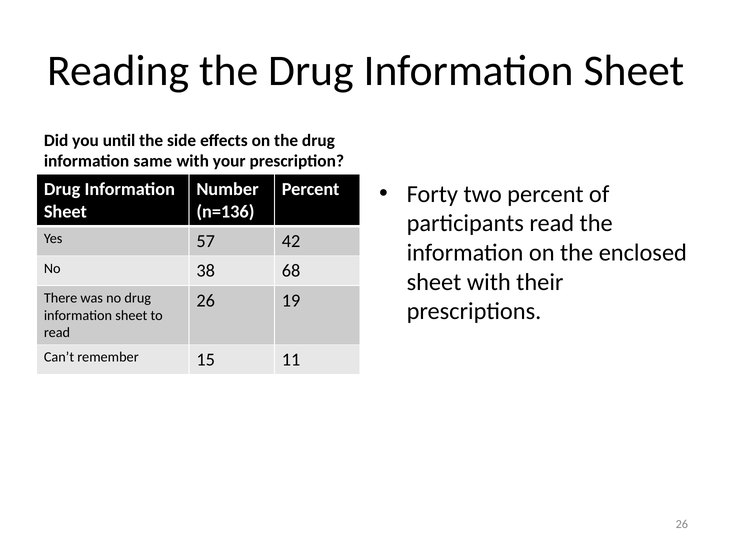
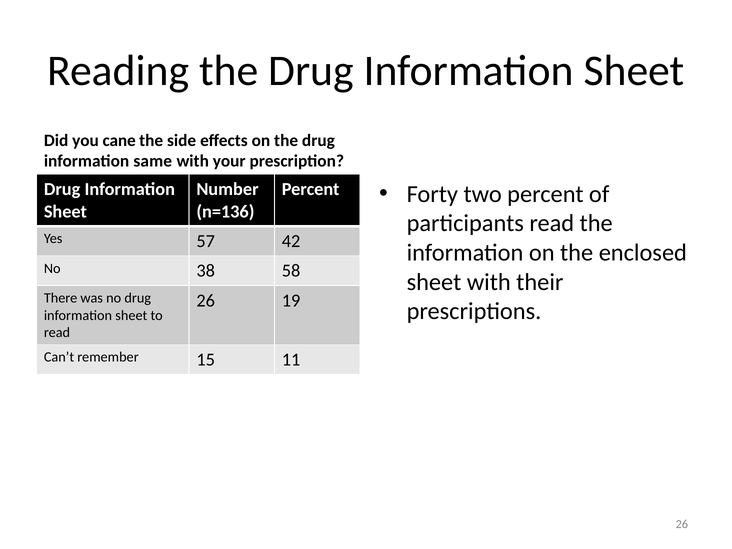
until: until -> cane (119, 140)
68: 68 -> 58 (291, 271)
